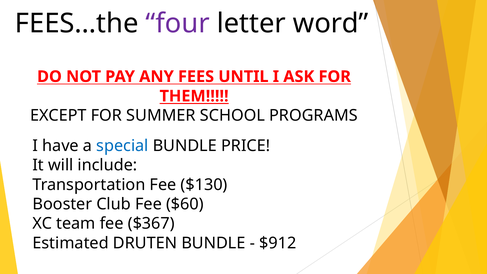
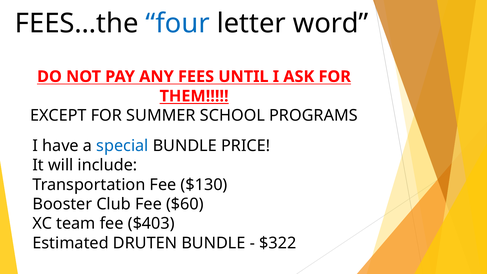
four colour: purple -> blue (178, 23)
$367: $367 -> $403 (151, 224)
$912: $912 -> $322 (278, 243)
